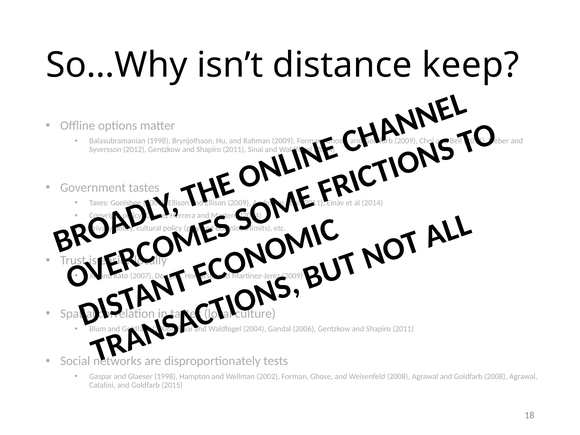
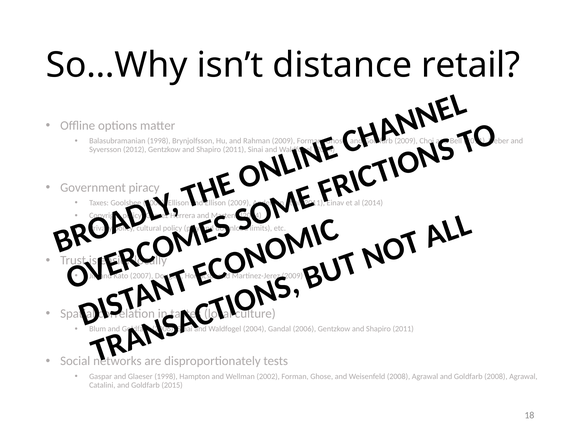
keep: keep -> retail (471, 65)
Government tastes: tastes -> piracy (144, 187)
